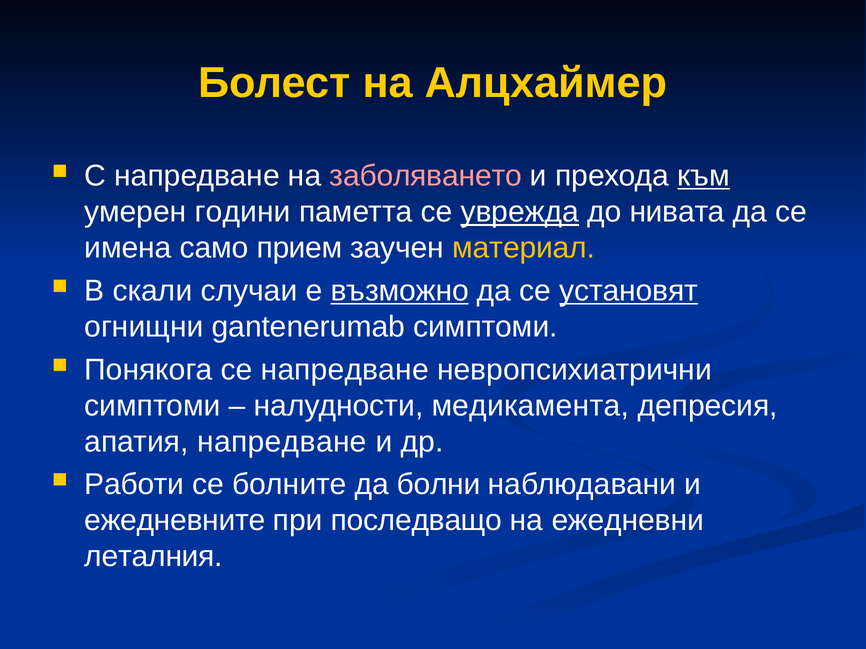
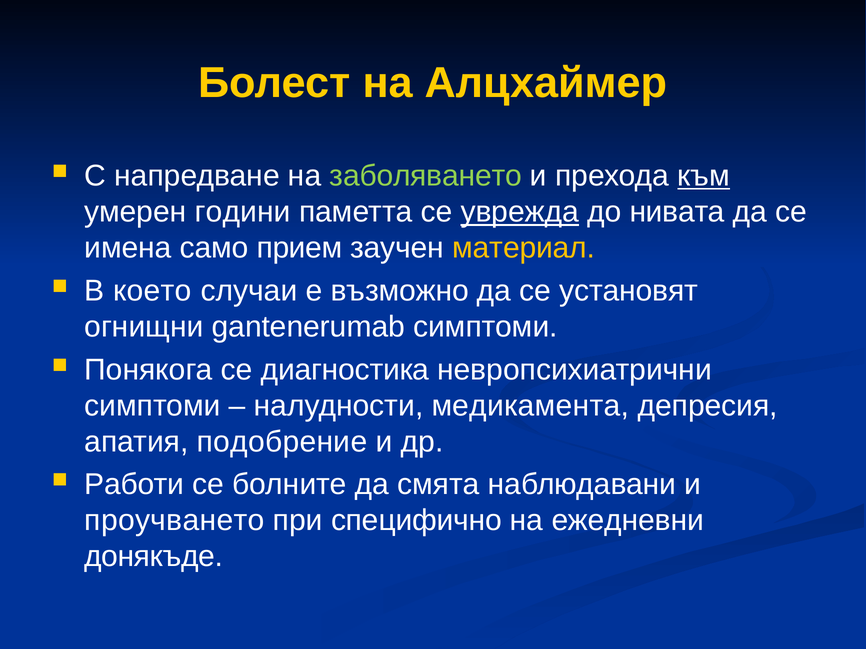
заболяването colour: pink -> light green (426, 176)
скали: скали -> което (152, 291)
възможно underline: present -> none (400, 291)
установят underline: present -> none (629, 291)
се напредване: напредване -> диагностика (345, 370)
апатия напредване: напредване -> подобрение (282, 442)
болни: болни -> смята (438, 485)
ежедневните: ежедневните -> проучването (174, 521)
последващо: последващо -> специфично (416, 521)
леталния: леталния -> донякъде (154, 557)
